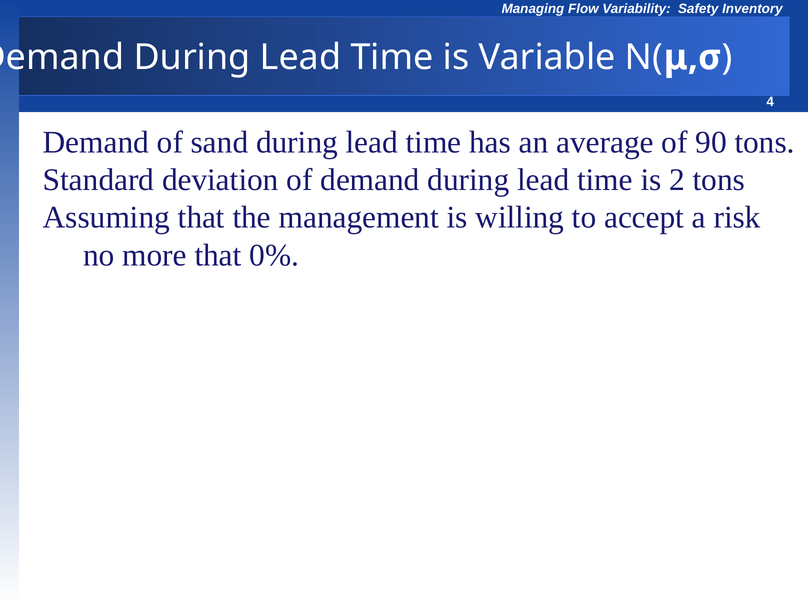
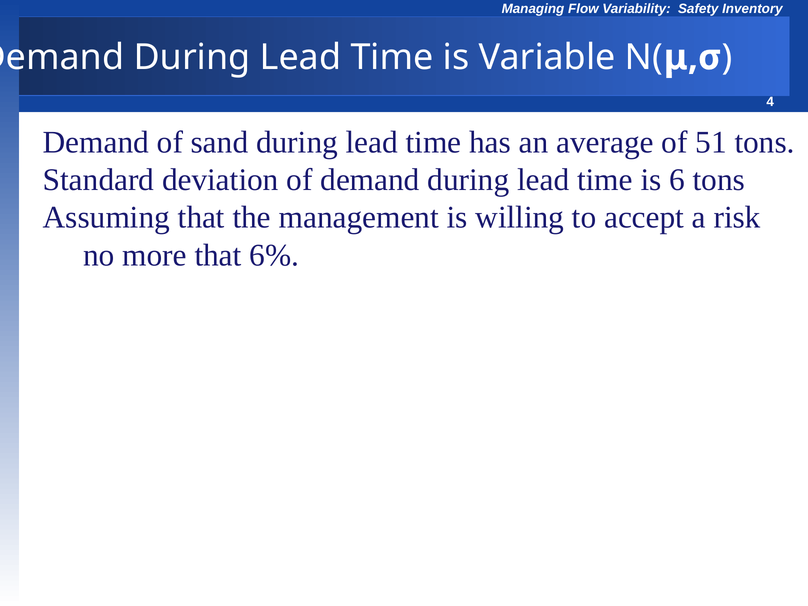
90: 90 -> 51 (711, 142)
2: 2 -> 6 (677, 180)
0%: 0% -> 6% (274, 255)
